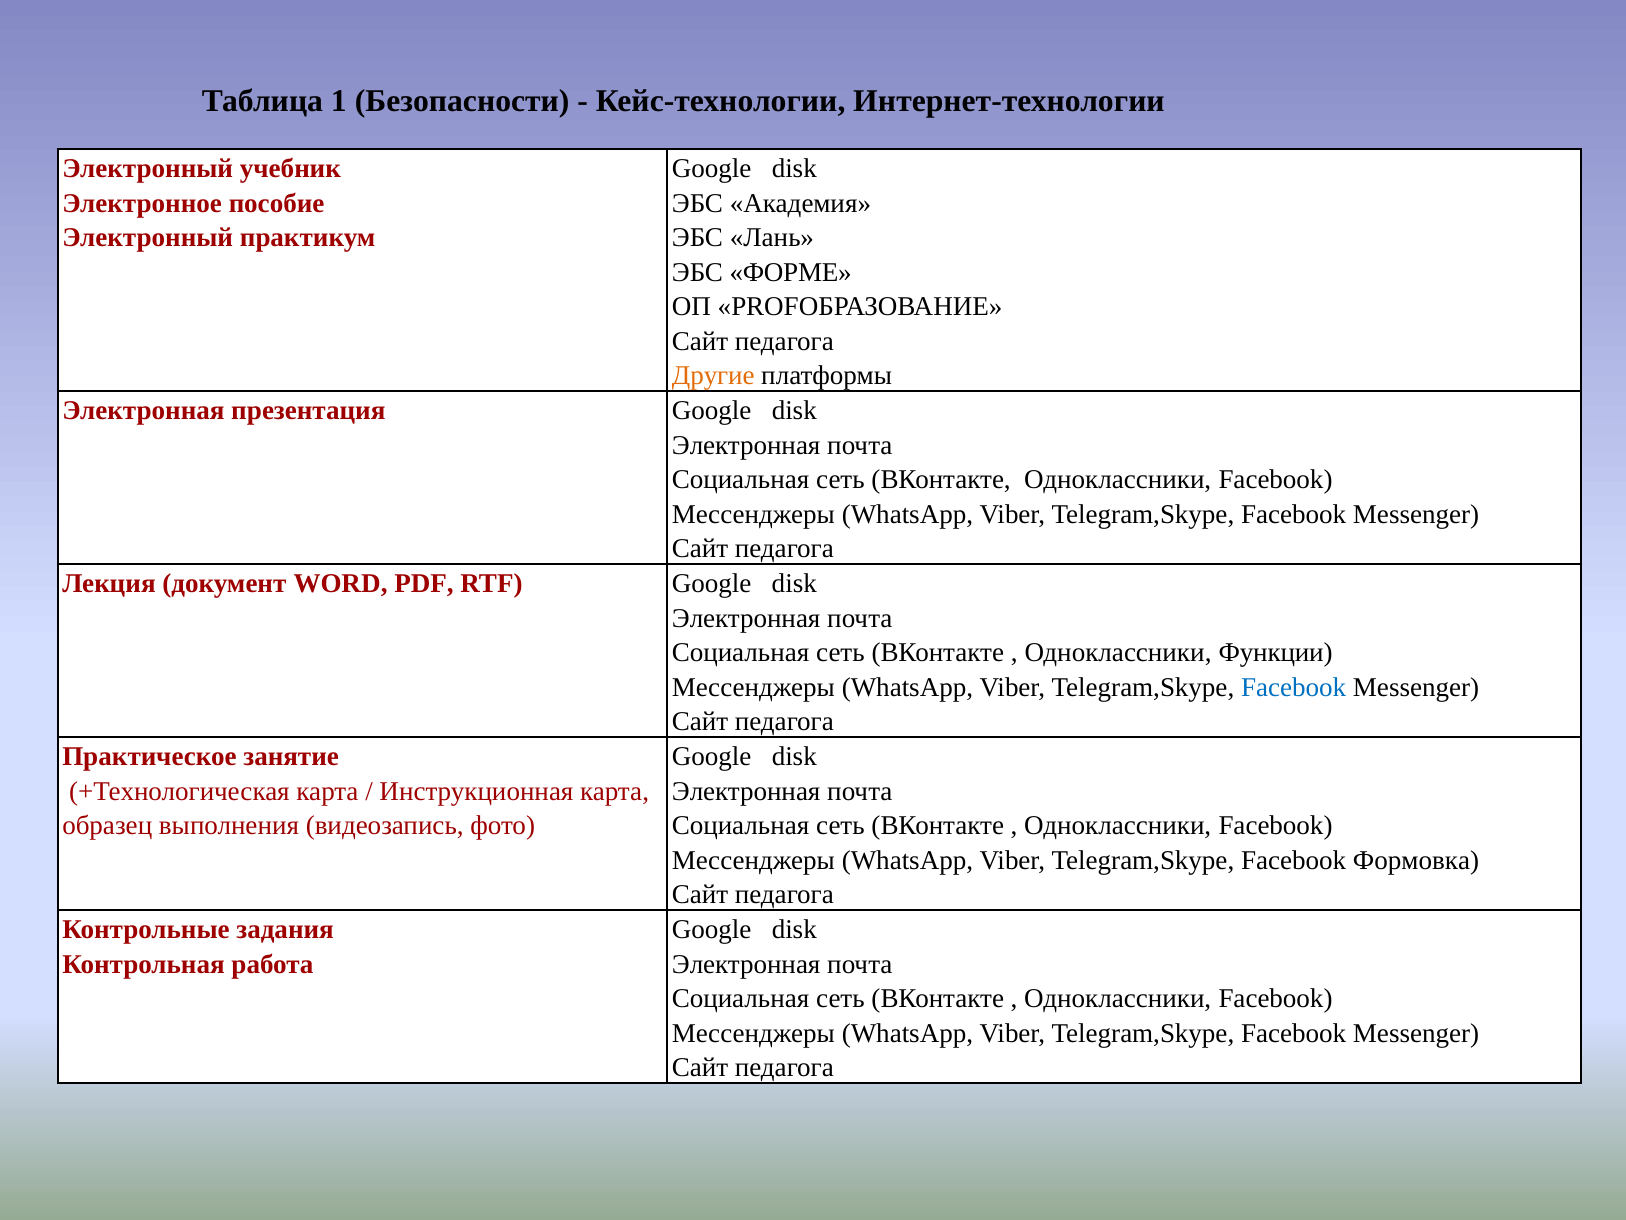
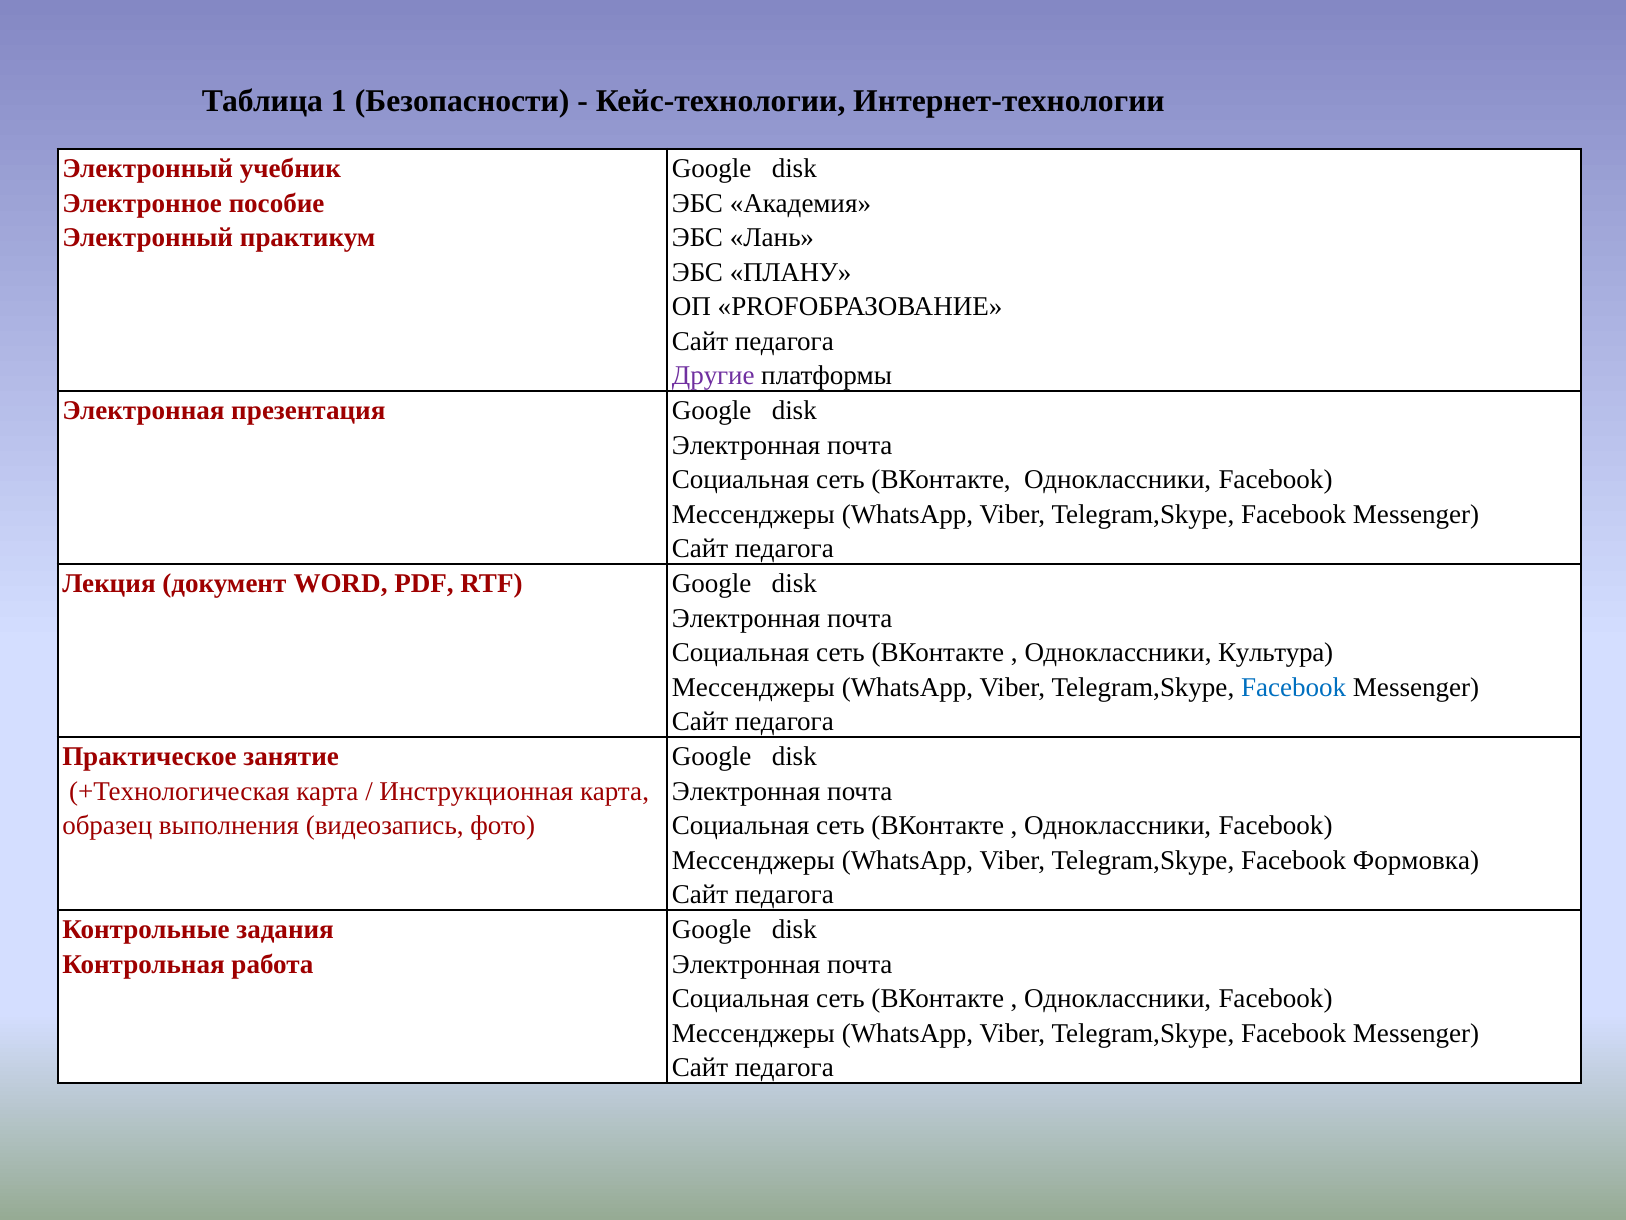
ФОРМЕ: ФОРМЕ -> ПЛАНУ (791, 272)
Другие colour: orange -> purple (713, 376)
Функции: Функции -> Культура (1276, 653)
